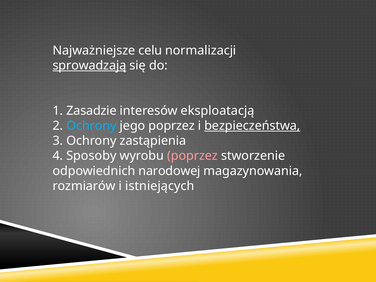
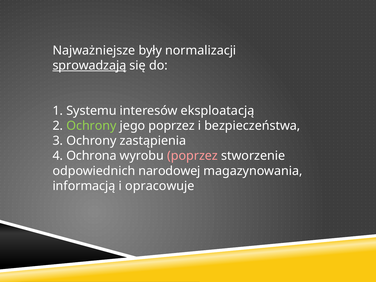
celu: celu -> były (150, 51)
Zasadzie: Zasadzie -> Systemu (91, 111)
Ochrony colour: light blue -> light green (91, 126)
bezpieczeństwa underline: present -> none (252, 126)
Sposoby: Sposoby -> Ochrona (91, 156)
rozmiarów: rozmiarów -> informacją (84, 186)
istniejących: istniejących -> opracowuje (160, 186)
